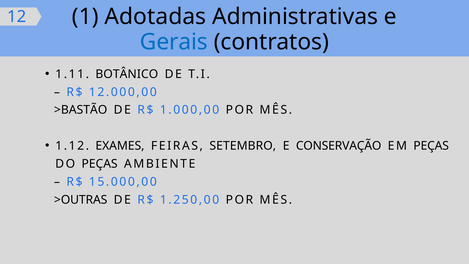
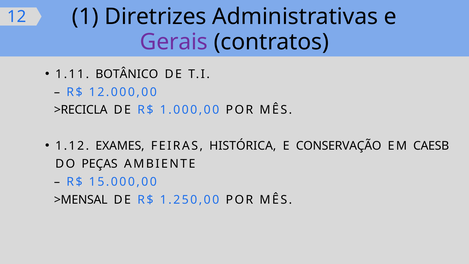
Adotadas: Adotadas -> Diretrizes (155, 17)
Gerais colour: blue -> purple (174, 42)
>BASTÃO: >BASTÃO -> >RECICLA (81, 110)
SETEMBRO: SETEMBRO -> HISTÓRICA (243, 146)
EM PEÇAS: PEÇAS -> CAESB (431, 146)
>OUTRAS: >OUTRAS -> >MENSAL (81, 200)
